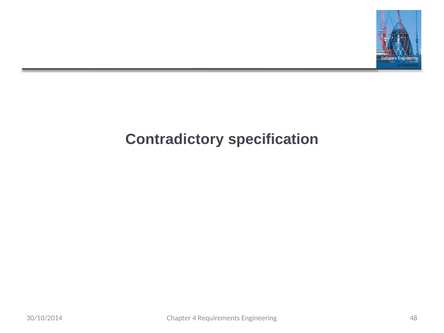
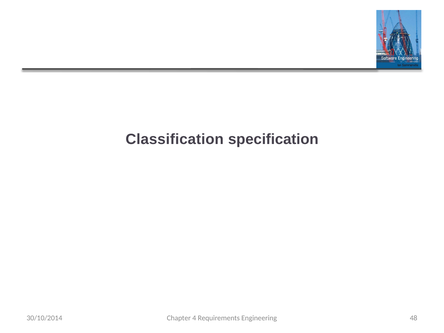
Contradictory: Contradictory -> Classification (175, 139)
